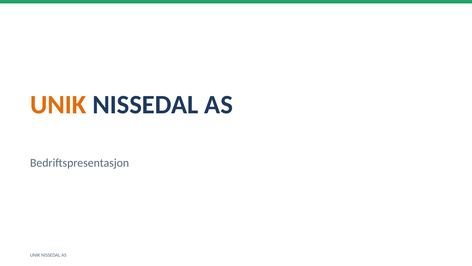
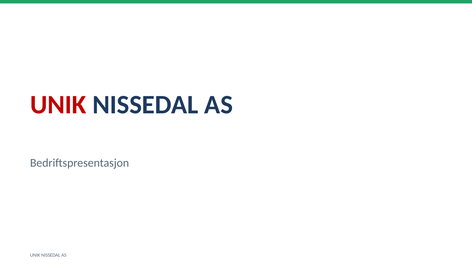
UNIK colour: orange -> red (58, 105)
